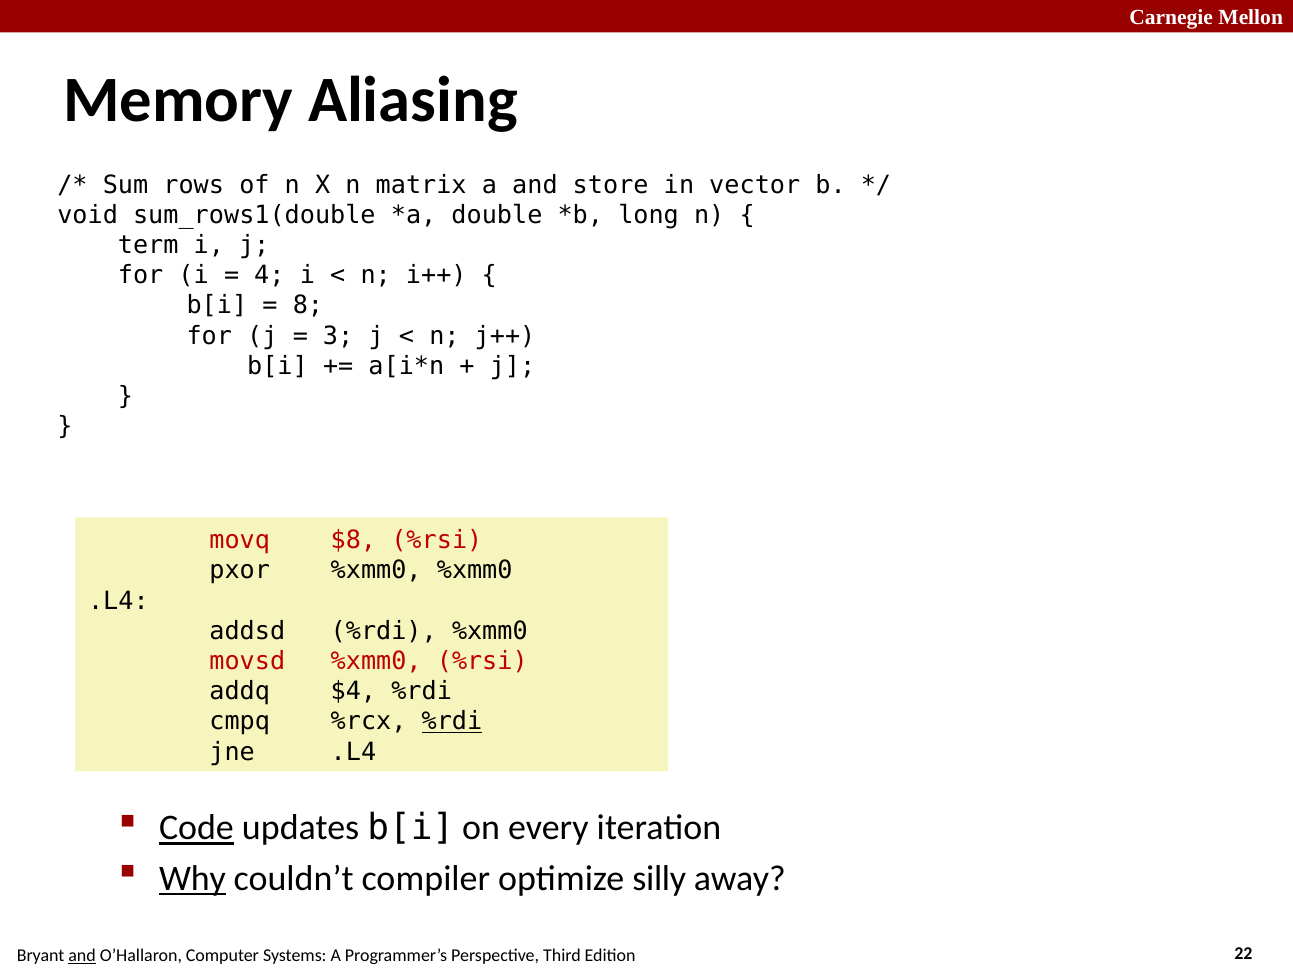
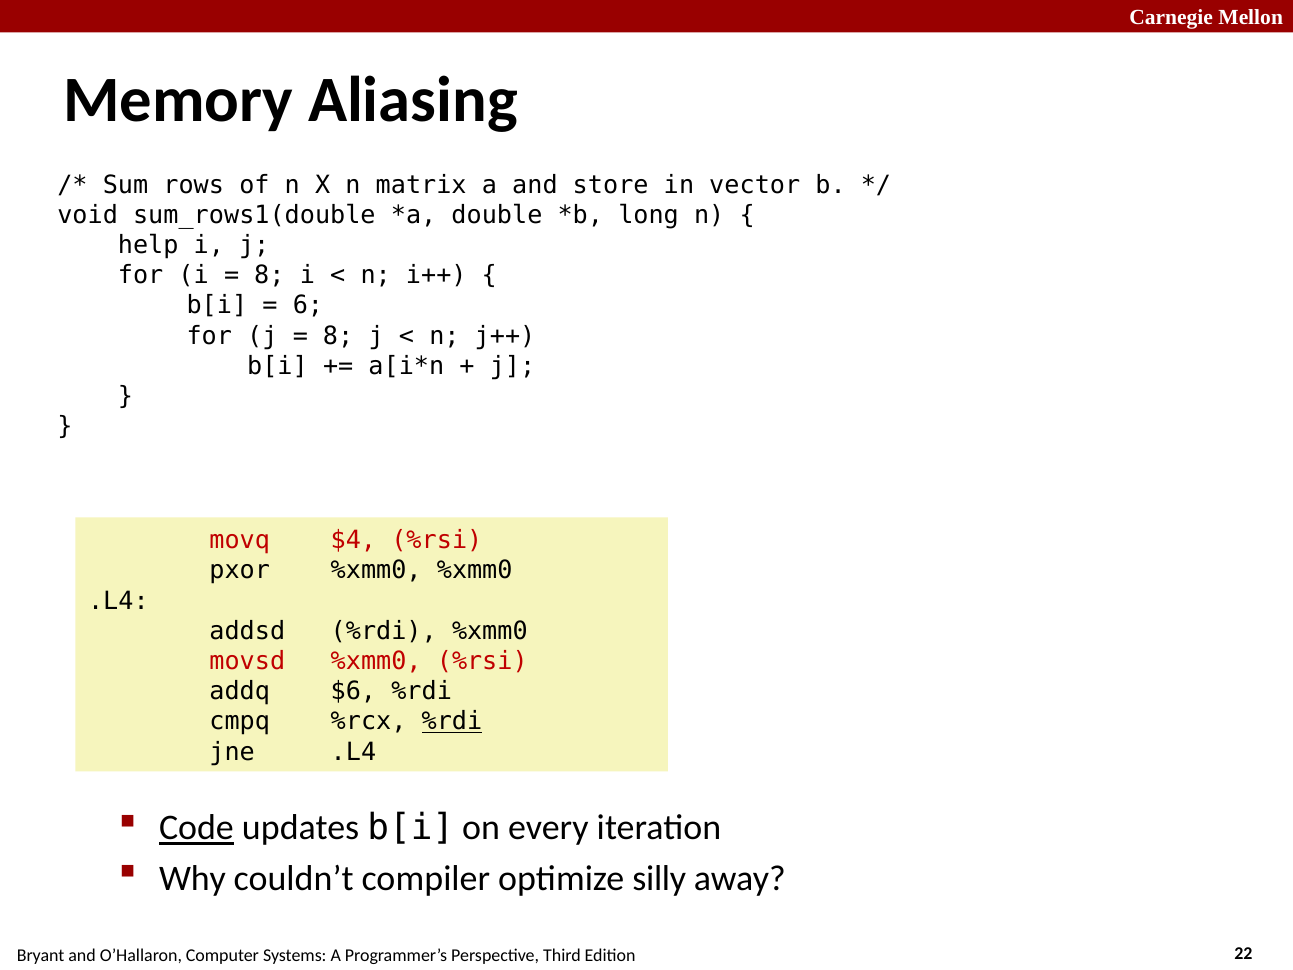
term: term -> help (148, 245)
4: 4 -> 8 (269, 275)
8: 8 -> 6 (308, 305)
3: 3 -> 8 (338, 336)
$8: $8 -> $4 (353, 540)
$4: $4 -> $6 (353, 691)
Why underline: present -> none (192, 878)
and underline: present -> none (82, 956)
